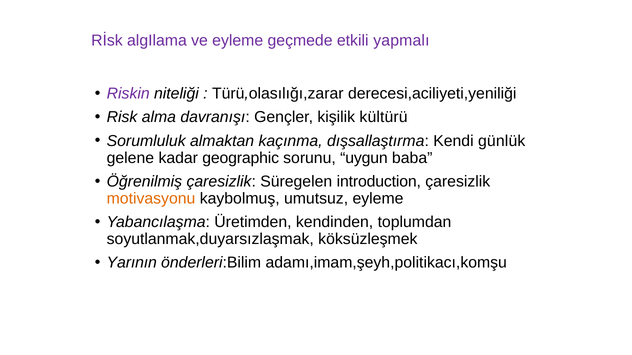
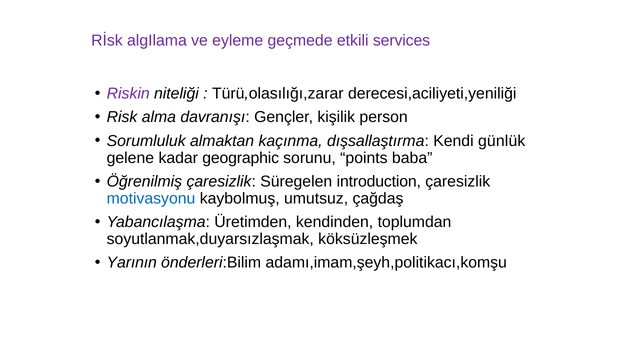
yapmalı: yapmalı -> services (402, 41)
kültürü: kültürü -> person (384, 117)
uygun: uygun -> points (364, 158)
motivasyonu colour: orange -> blue (151, 199)
umutsuz eyleme: eyleme -> çağdaş (378, 199)
